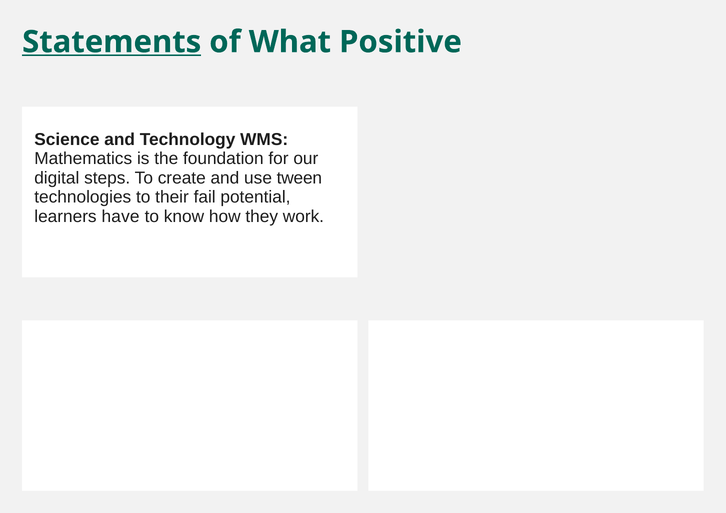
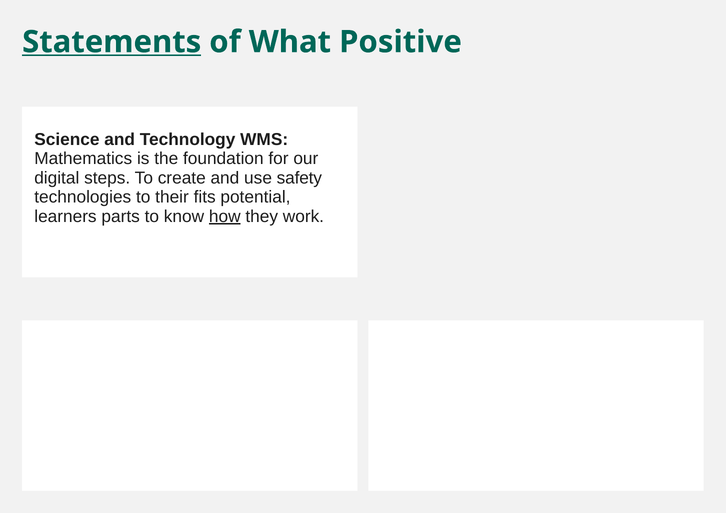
tween: tween -> safety (299, 178)
fail: fail -> fits (205, 197)
have: have -> parts (121, 216)
how underline: none -> present (225, 216)
